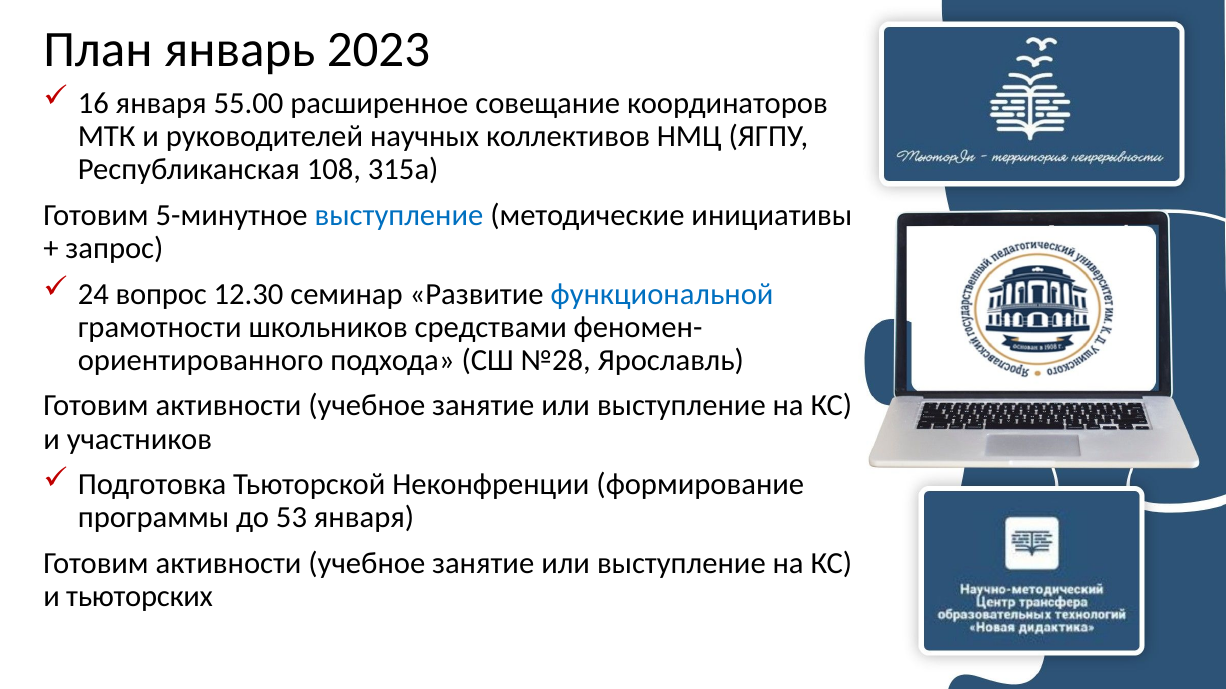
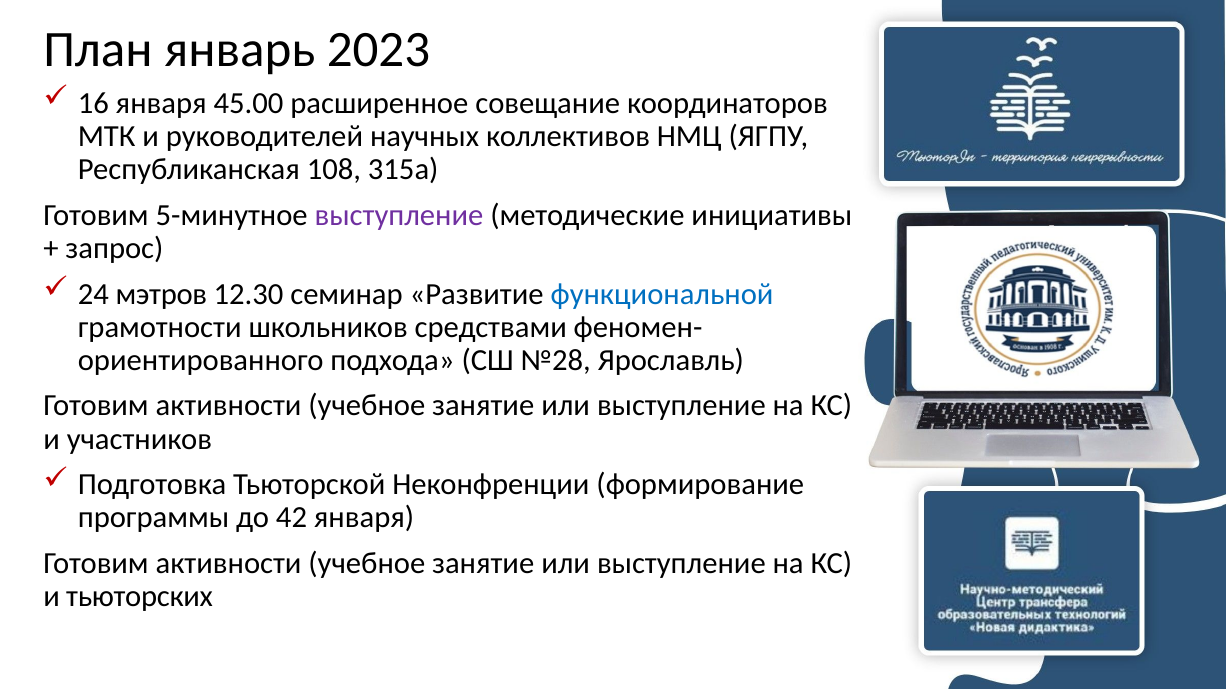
55.00: 55.00 -> 45.00 (248, 103)
выступление colour: blue -> purple (399, 215)
вопрос: вопрос -> мэтров (161, 294)
53: 53 -> 42 (292, 518)
